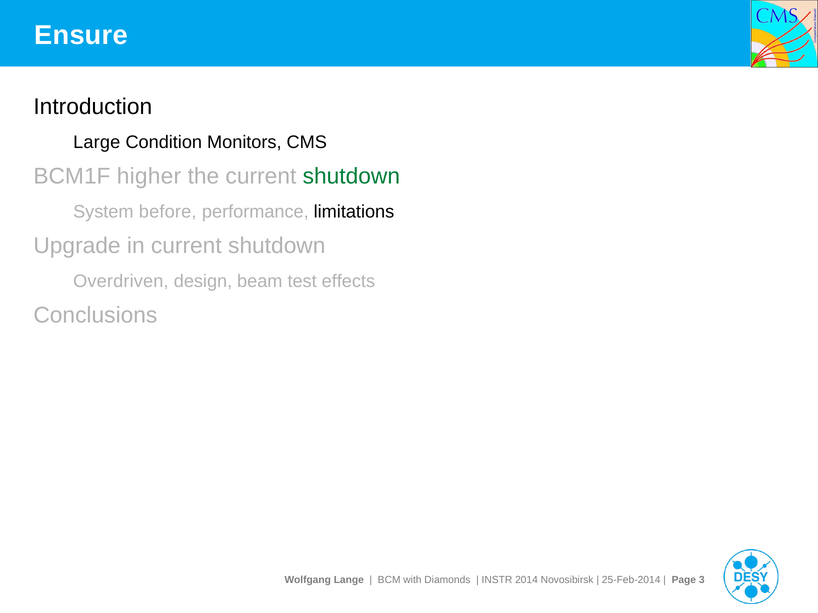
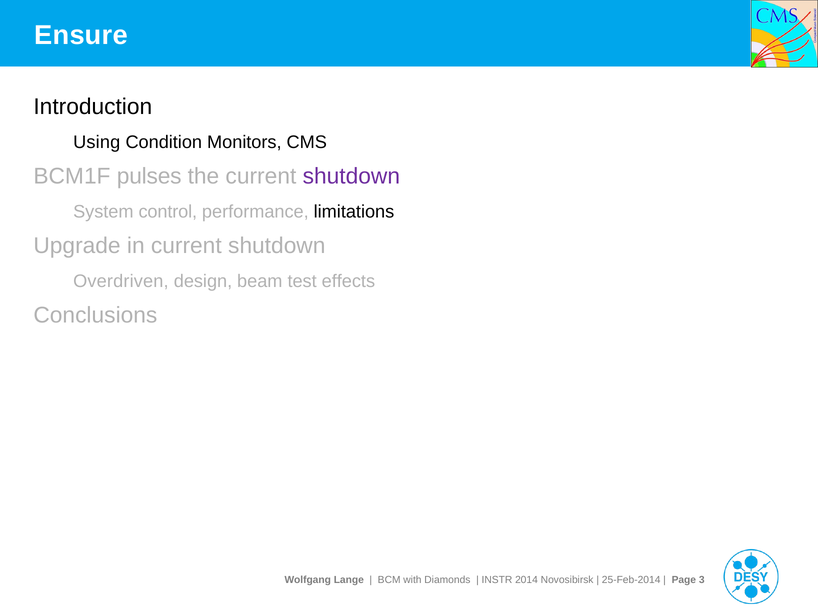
Large: Large -> Using (97, 142)
higher: higher -> pulses (149, 176)
shutdown colour: green -> purple (351, 176)
before: before -> control (168, 212)
